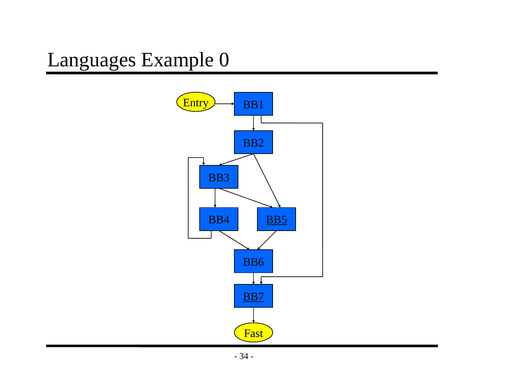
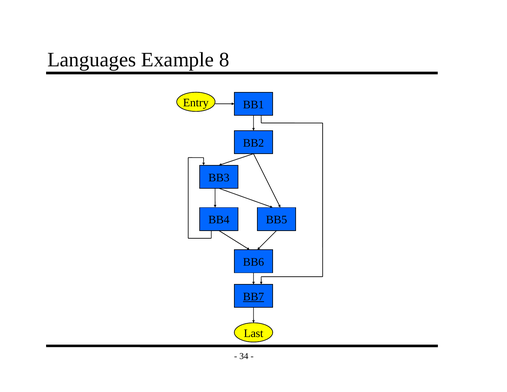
0: 0 -> 8 (224, 60)
BB5 underline: present -> none (277, 220)
Fast: Fast -> Last (254, 333)
